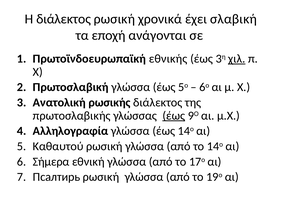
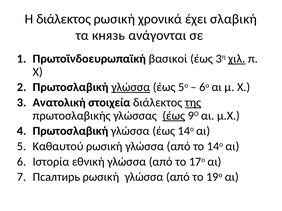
εποχή: εποχή -> князь (108, 36)
εθνικής: εθνικής -> βασικοί (168, 59)
γλώσσα underline: none -> present (131, 87)
ρωσικής: ρωσικής -> στοιχεία (109, 103)
της underline: none -> present (193, 103)
Αλληλογραφία: Αλληλογραφία -> Πρωτοσλαβική (71, 131)
Σήμερα: Σήμερα -> Ιστορία (51, 162)
